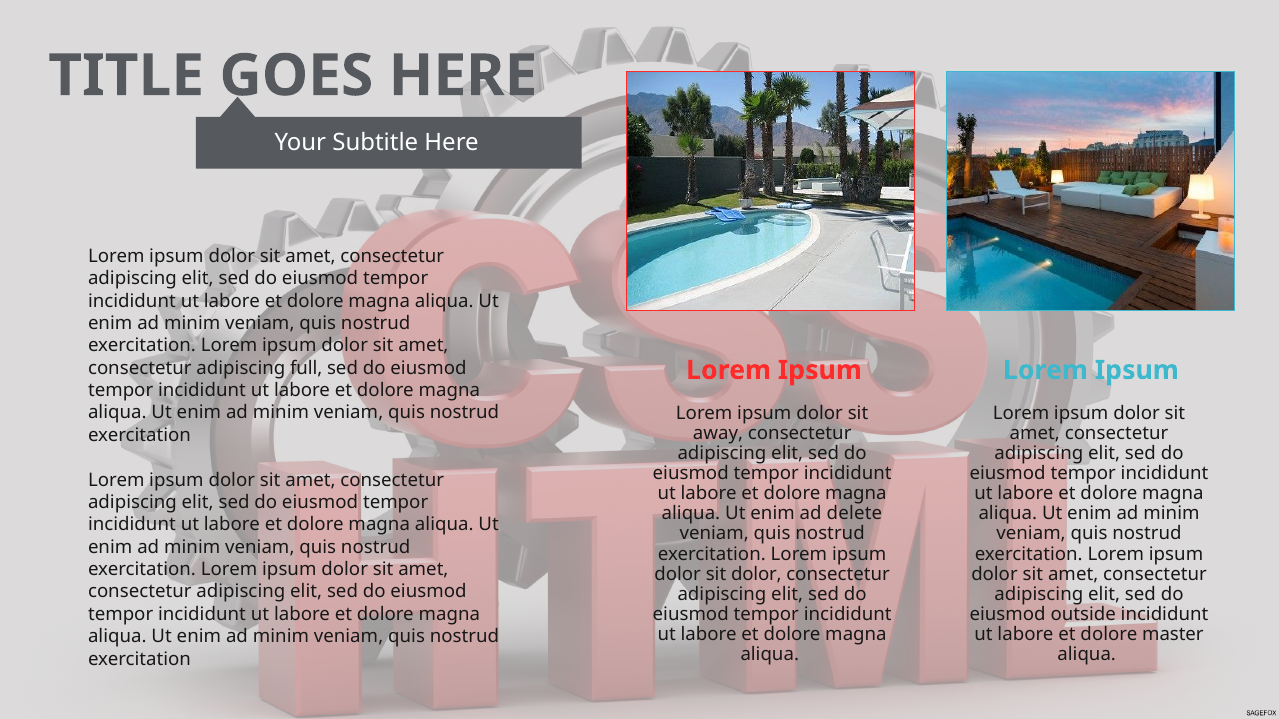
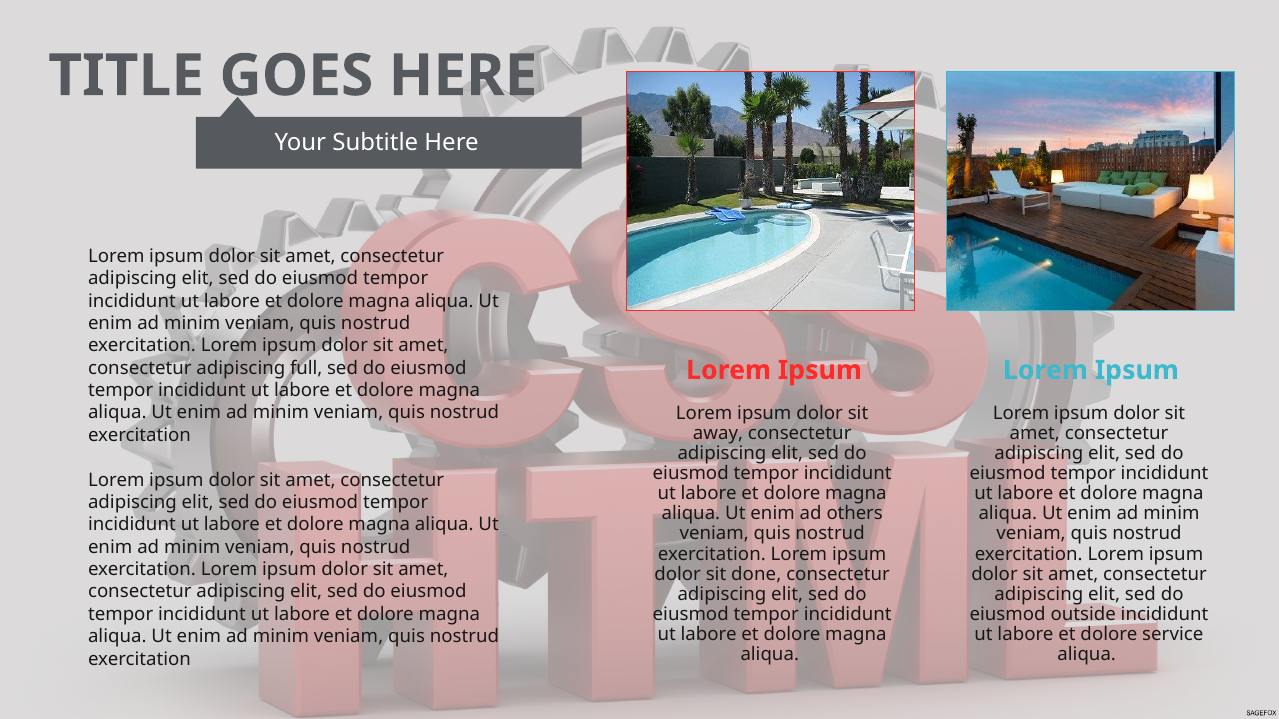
delete: delete -> others (855, 514)
sit dolor: dolor -> done (756, 574)
master: master -> service (1173, 635)
